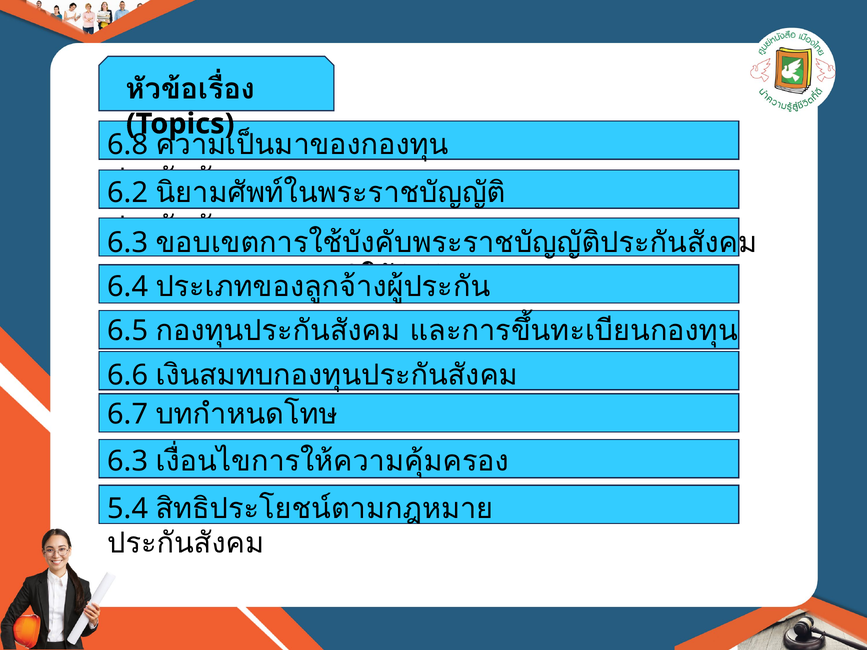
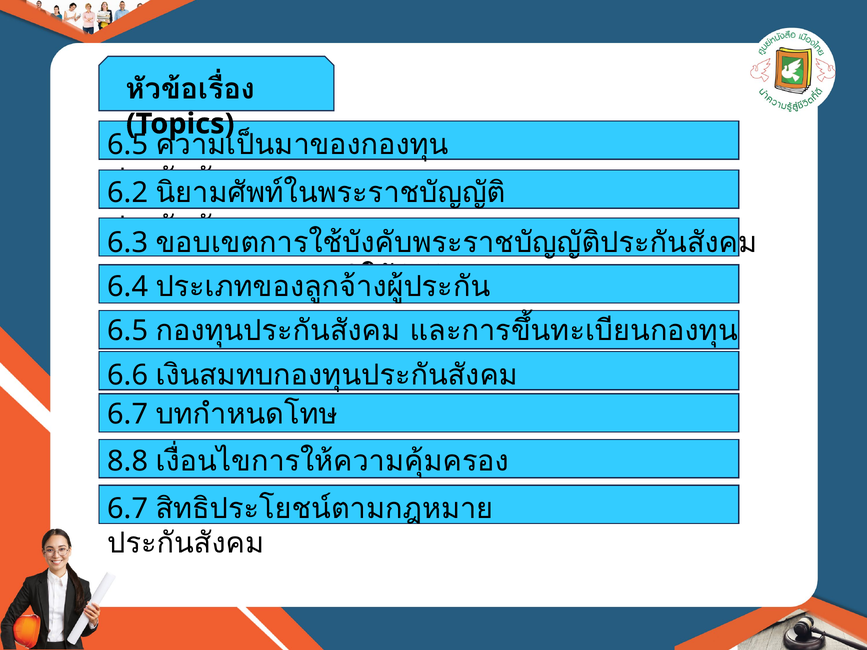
6.8: 6.8 -> 6.5 (128, 145)
6.3: 6.3 -> 8.8 (128, 461)
5.4: 5.4 -> 6.7 (128, 509)
